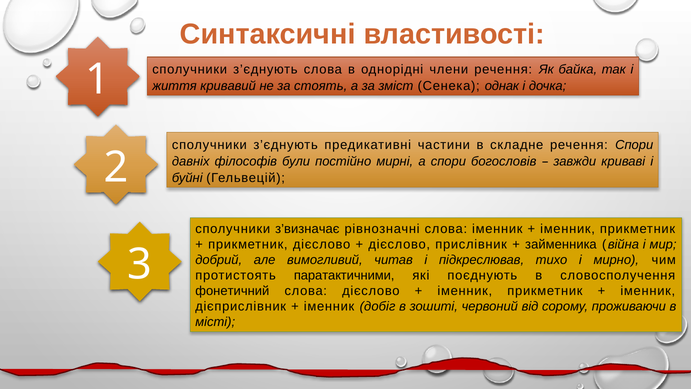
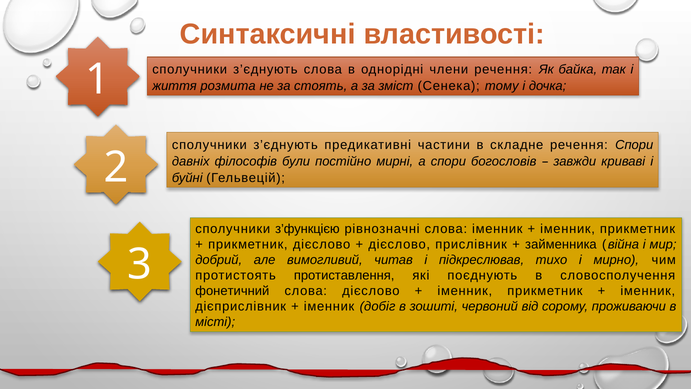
кривавий: кривавий -> розмита (228, 86)
однак: однак -> тому (502, 86)
з’визначає: з’визначає -> з’функцією (307, 229)
паратактичними: паратактичними -> протиставлення (344, 275)
